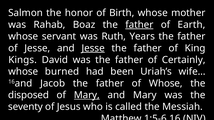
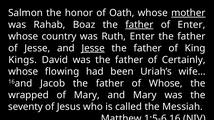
Birth: Birth -> Oath (122, 13)
mother underline: none -> present (188, 13)
of Earth: Earth -> Enter (192, 25)
servant: servant -> country (59, 37)
Ruth Years: Years -> Enter (142, 37)
burned: burned -> flowing (62, 72)
disposed: disposed -> wrapped (29, 95)
Mary underline: present -> none (87, 95)
